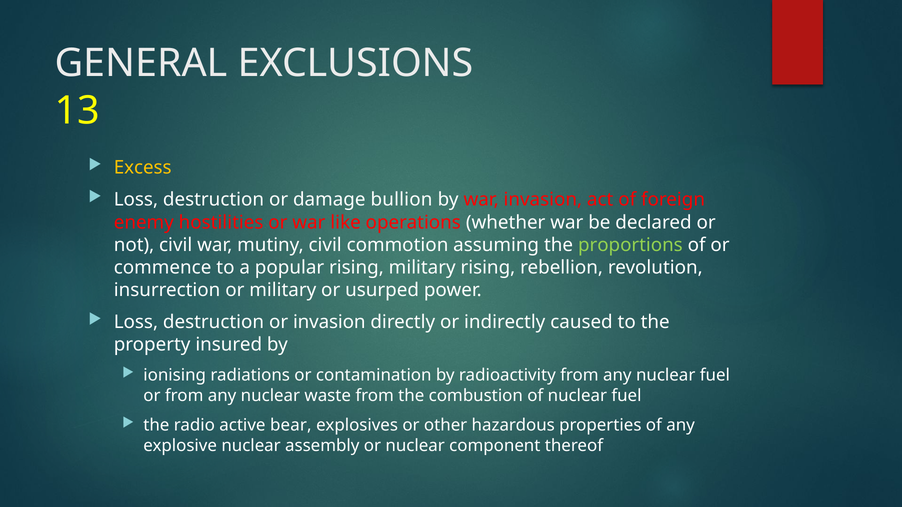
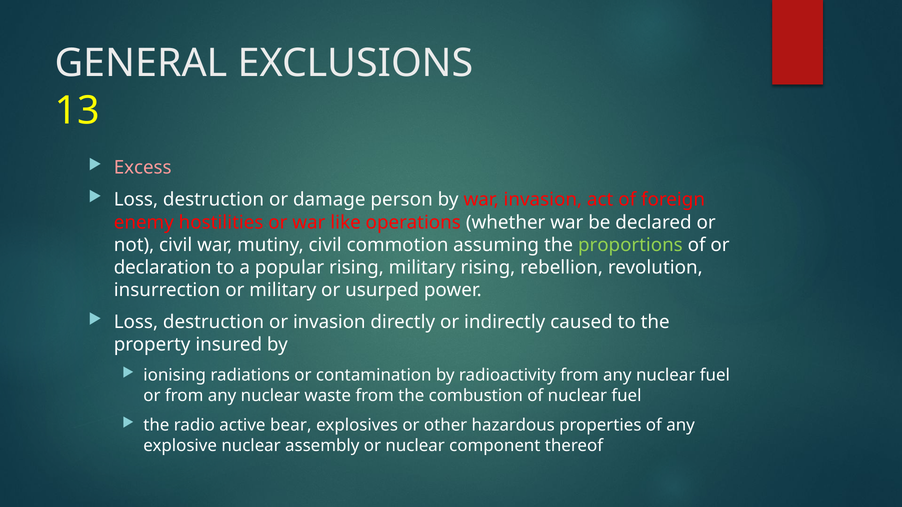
Excess colour: yellow -> pink (143, 168)
bullion: bullion -> person (402, 200)
commence: commence -> declaration (163, 268)
